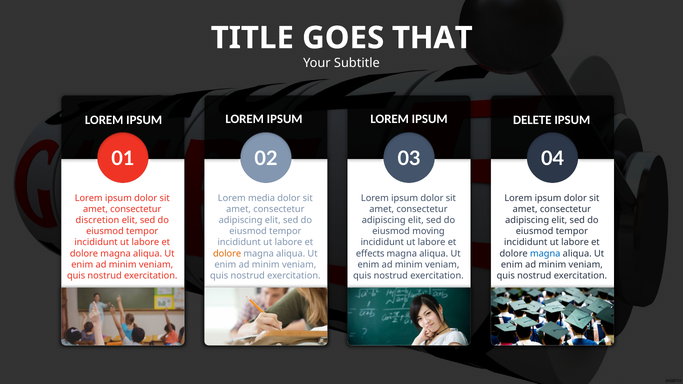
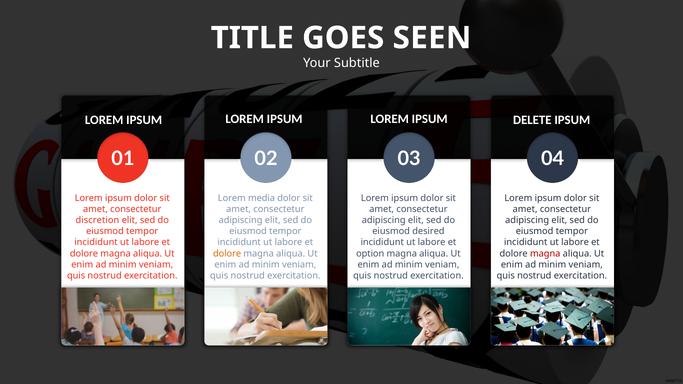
THAT: THAT -> SEEN (432, 38)
moving: moving -> desired (428, 231)
effects: effects -> option (370, 254)
magna colour: blue -> red (545, 254)
